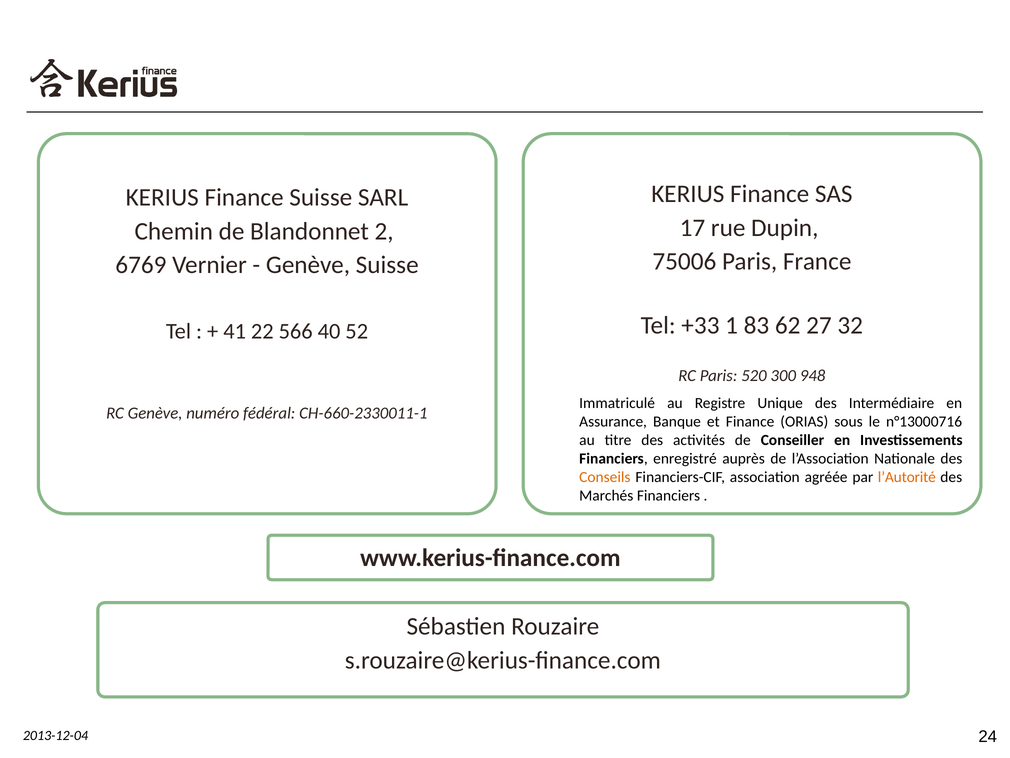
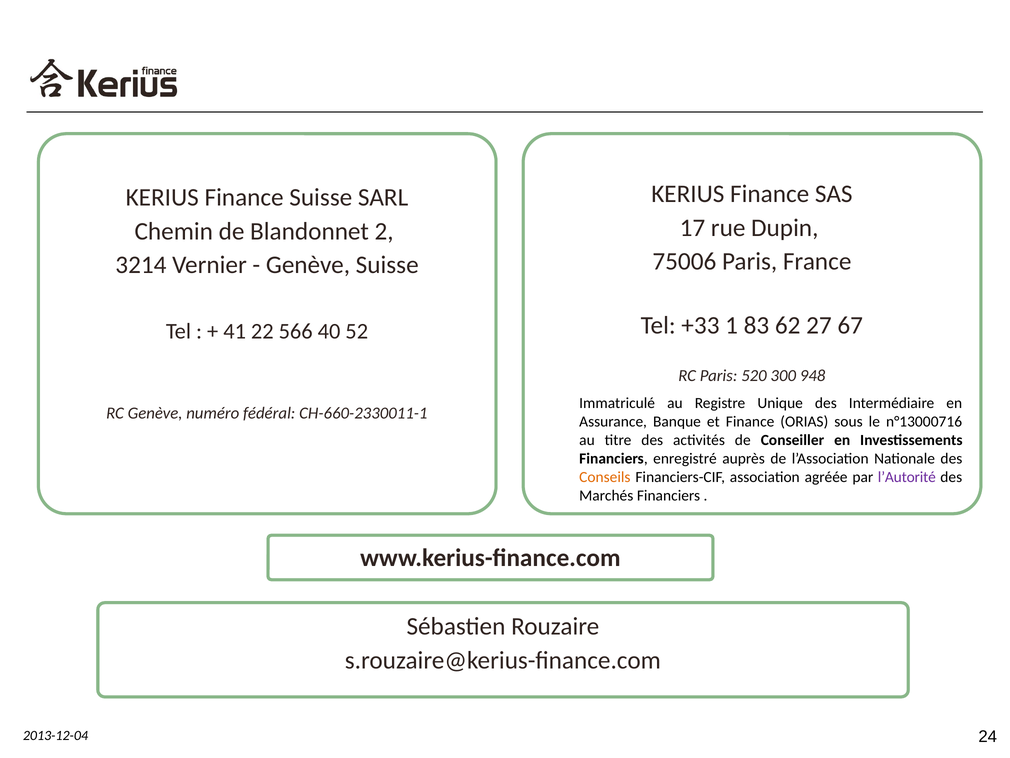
6769: 6769 -> 3214 (141, 265)
32: 32 -> 67 (850, 325)
l’Autorité colour: orange -> purple (907, 477)
